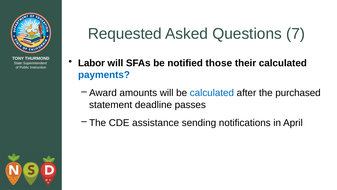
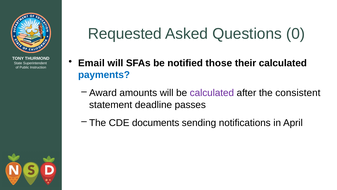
7: 7 -> 0 (296, 34)
Labor: Labor -> Email (91, 63)
calculated colour: blue -> purple (212, 93)
purchased: purchased -> consistent (298, 93)
assistance: assistance -> documents (156, 123)
